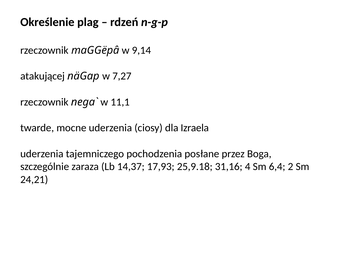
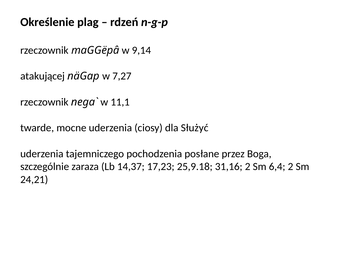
Izraela: Izraela -> Służyć (195, 128)
17,93: 17,93 -> 17,23 (161, 167)
31,16 4: 4 -> 2 (248, 167)
